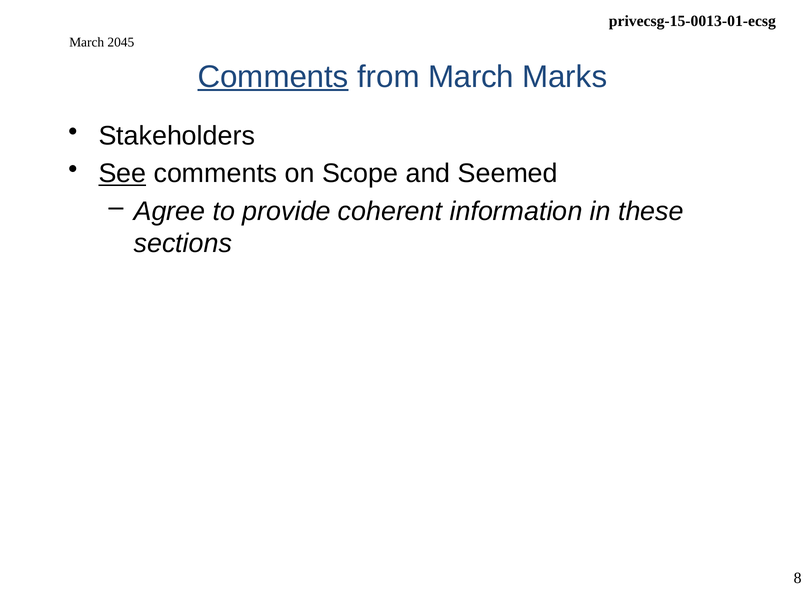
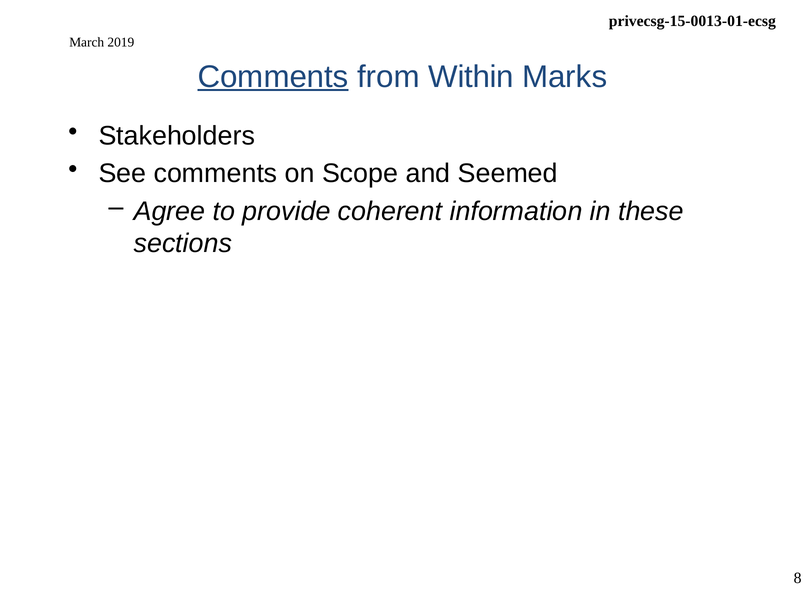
2045: 2045 -> 2019 (121, 42)
from March: March -> Within (471, 77)
See underline: present -> none (122, 174)
